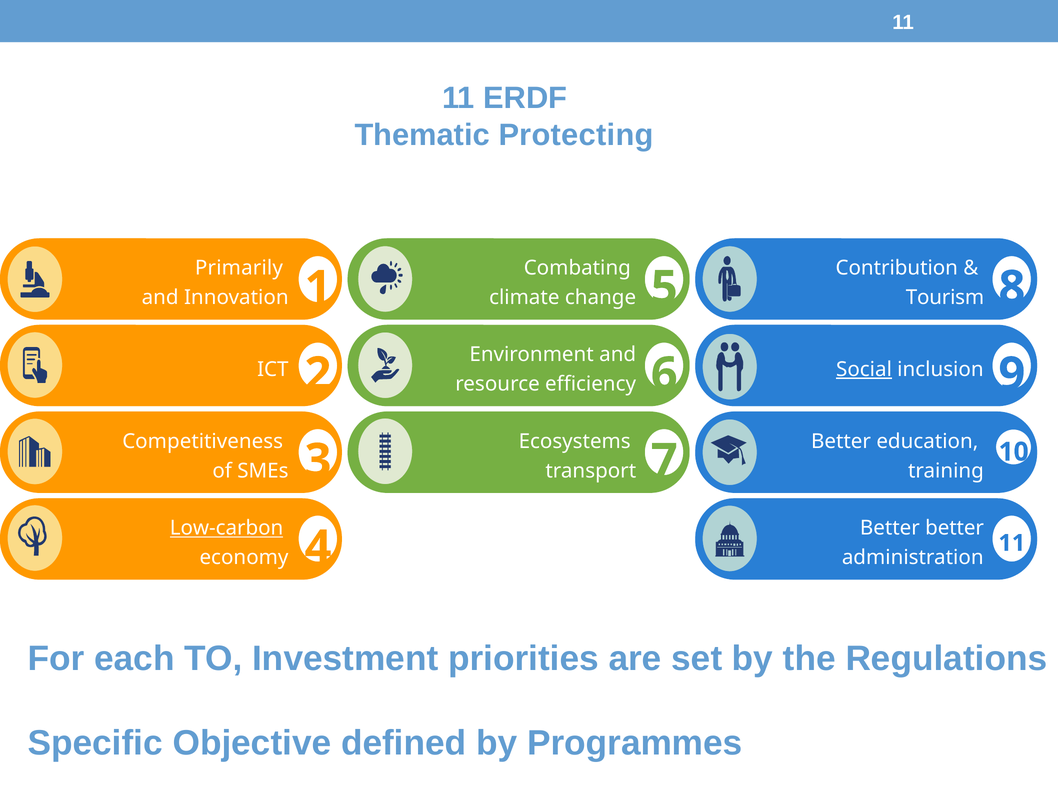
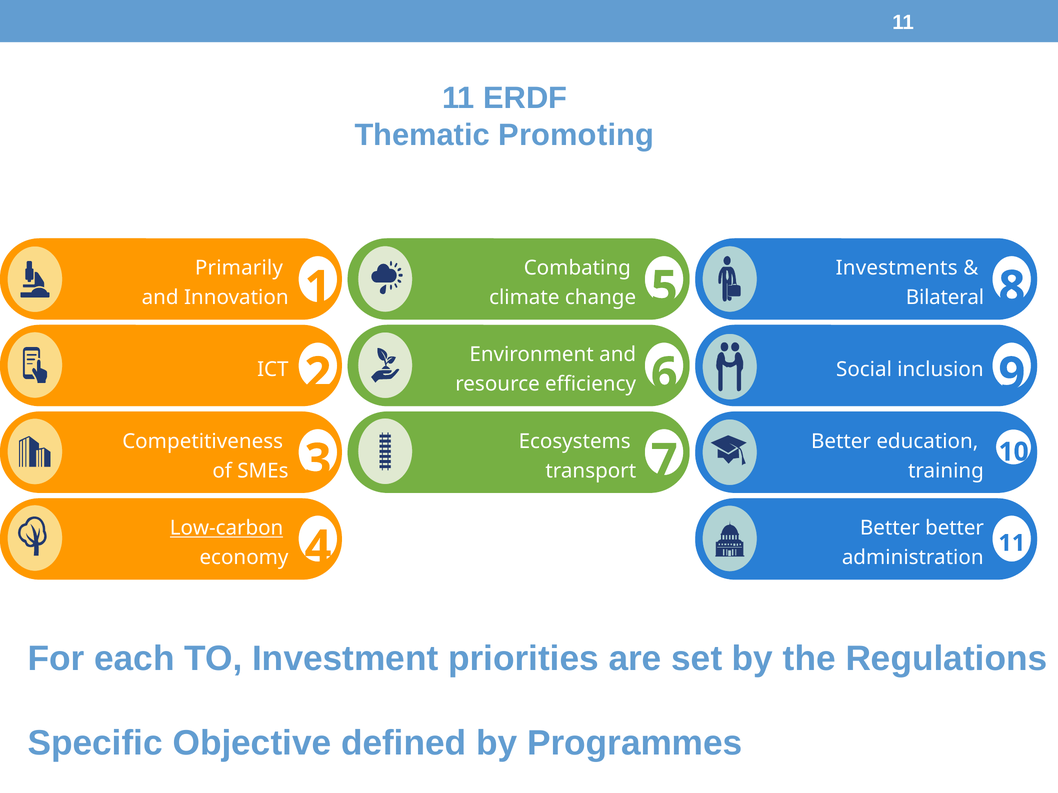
Protecting: Protecting -> Promoting (576, 135)
Contribution: Contribution -> Investments (897, 268)
Tourism: Tourism -> Bilateral (945, 298)
Social underline: present -> none (864, 370)
